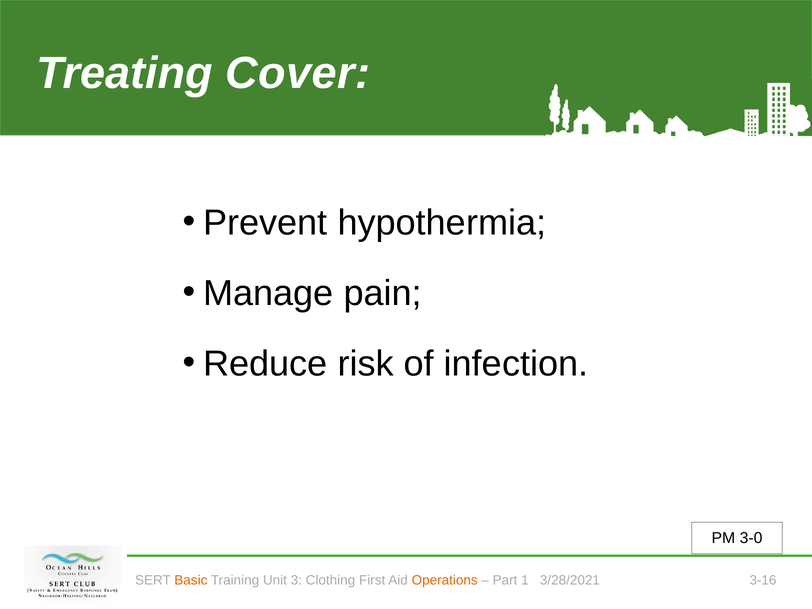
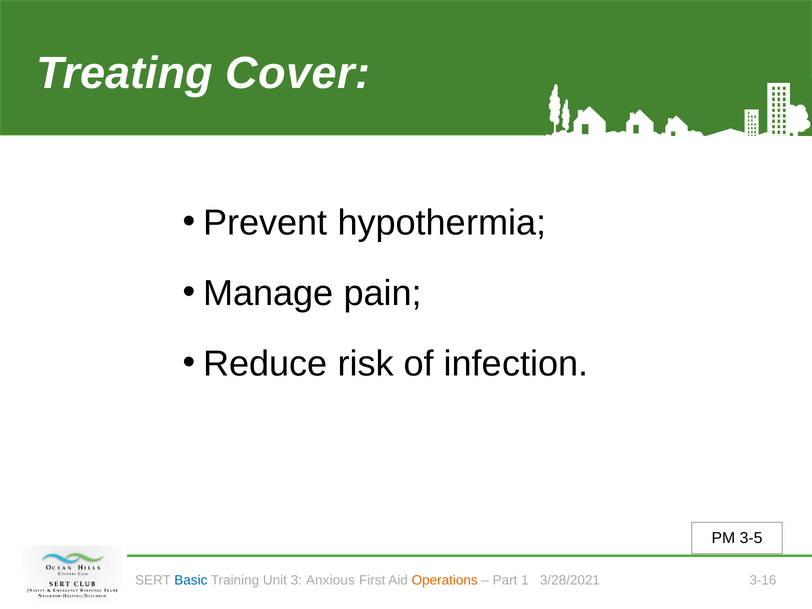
3-0: 3-0 -> 3-5 (751, 538)
Basic colour: orange -> blue (191, 580)
Clothing: Clothing -> Anxious (330, 580)
